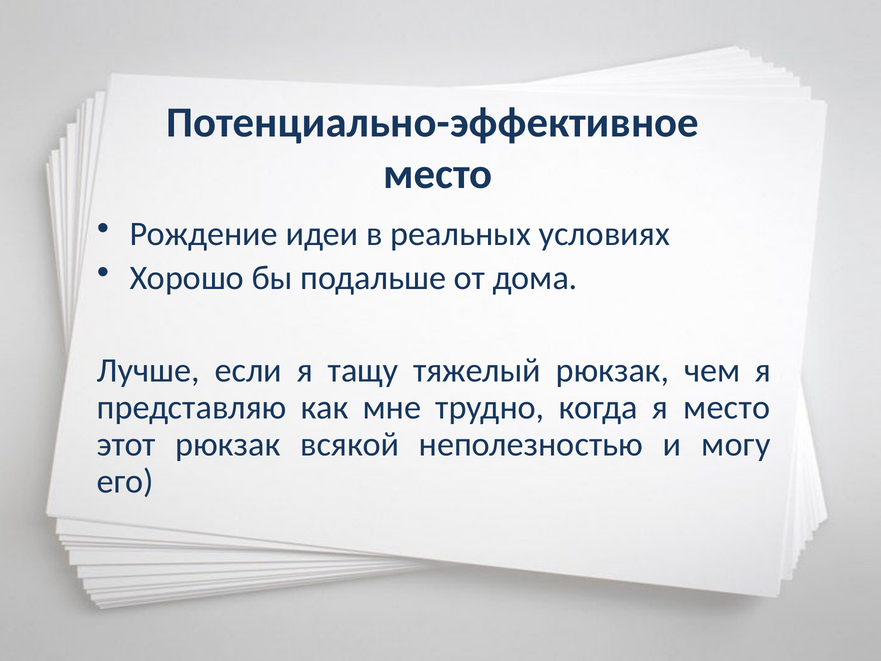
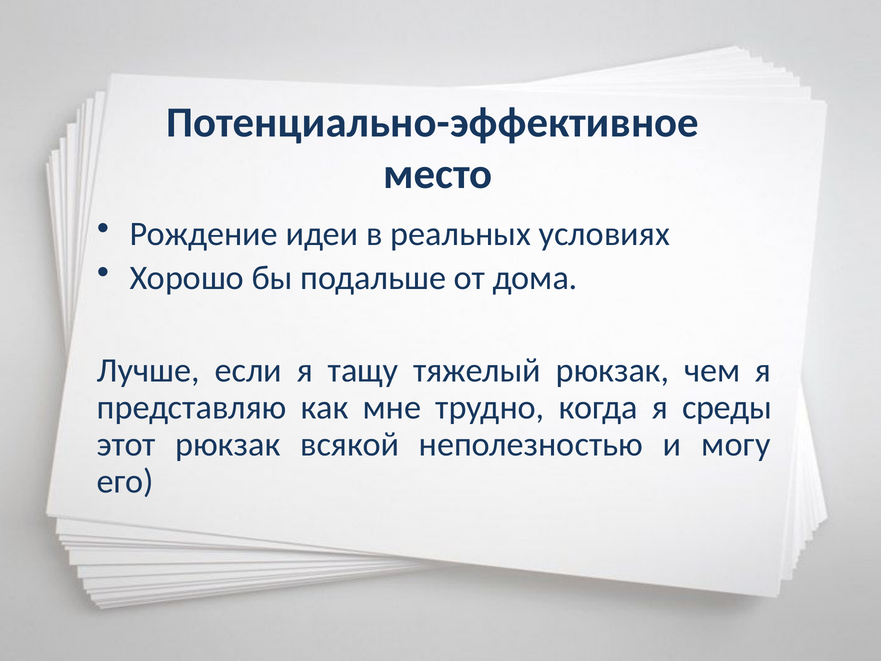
я место: место -> среды (727, 407)
